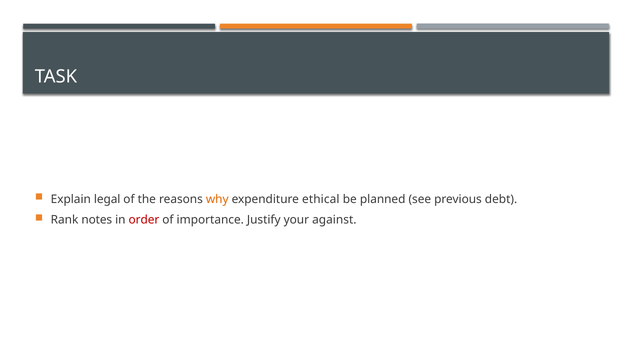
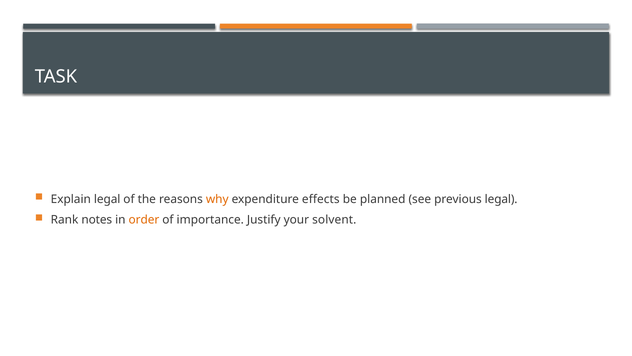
ethical: ethical -> effects (321, 199)
previous debt: debt -> legal (501, 199)
order colour: red -> orange (144, 219)
against: against -> solvent (334, 219)
